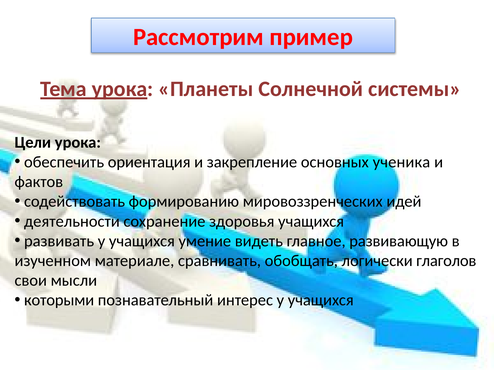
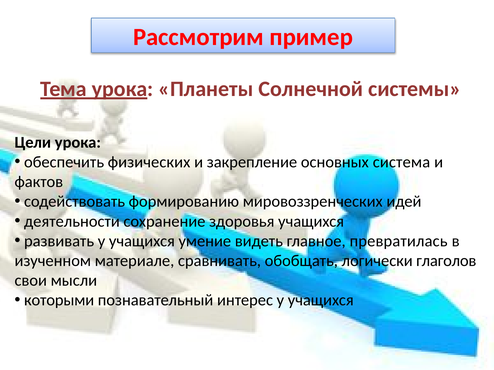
ориентация: ориентация -> физических (149, 162)
ученика: ученика -> система (401, 162)
развивающую: развивающую -> превратилась (399, 241)
